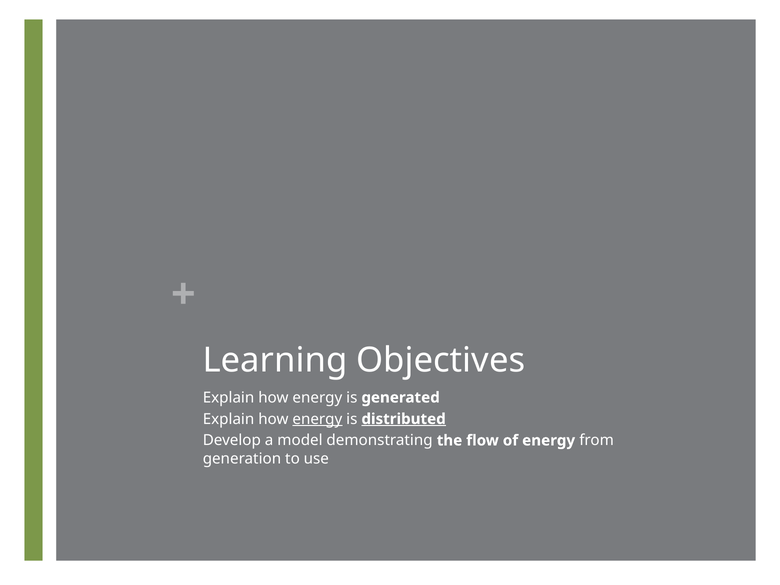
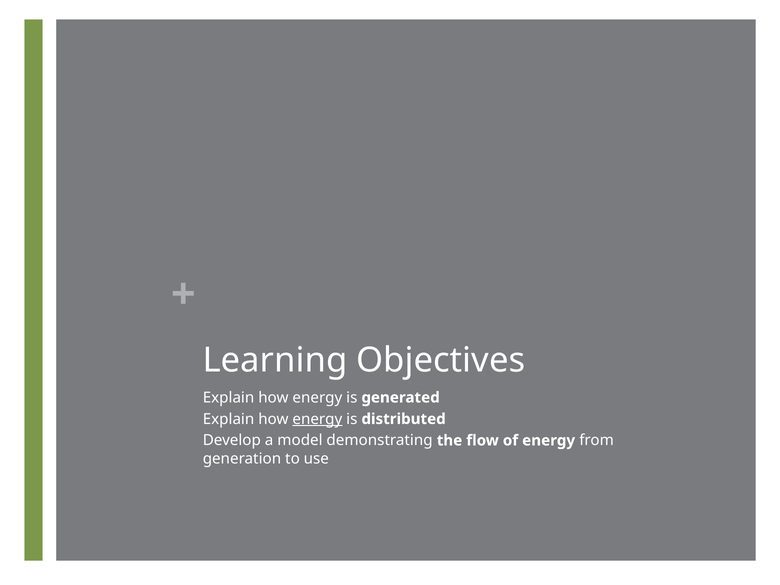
distributed underline: present -> none (404, 419)
